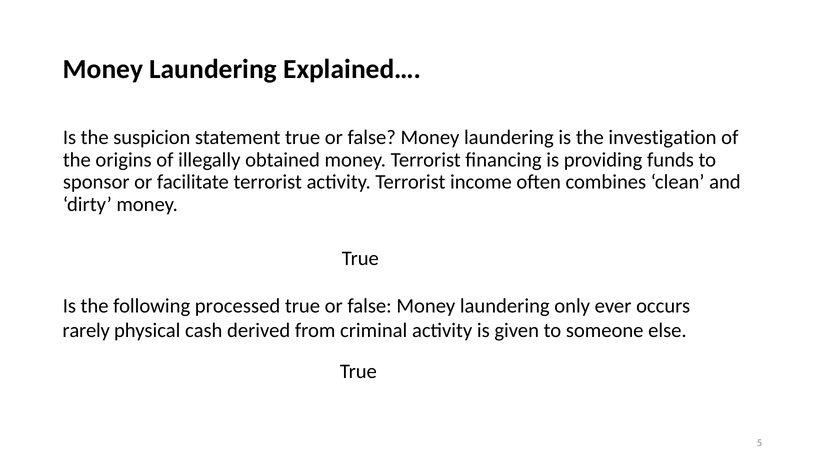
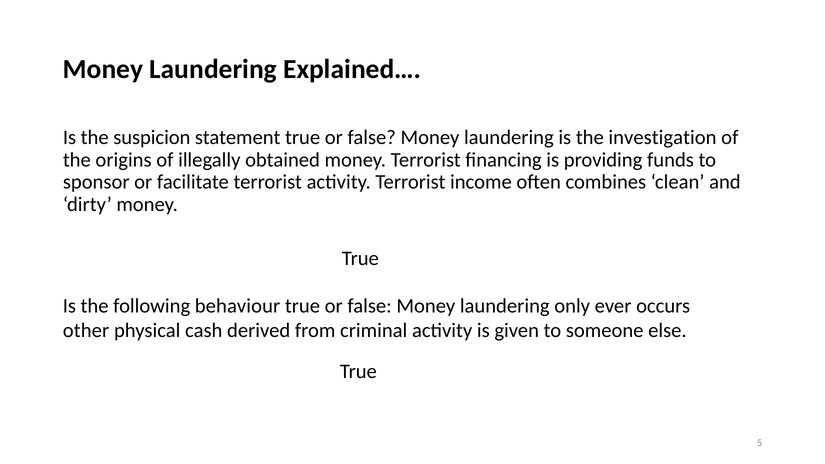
processed: processed -> behaviour (238, 306)
rarely: rarely -> other (86, 331)
